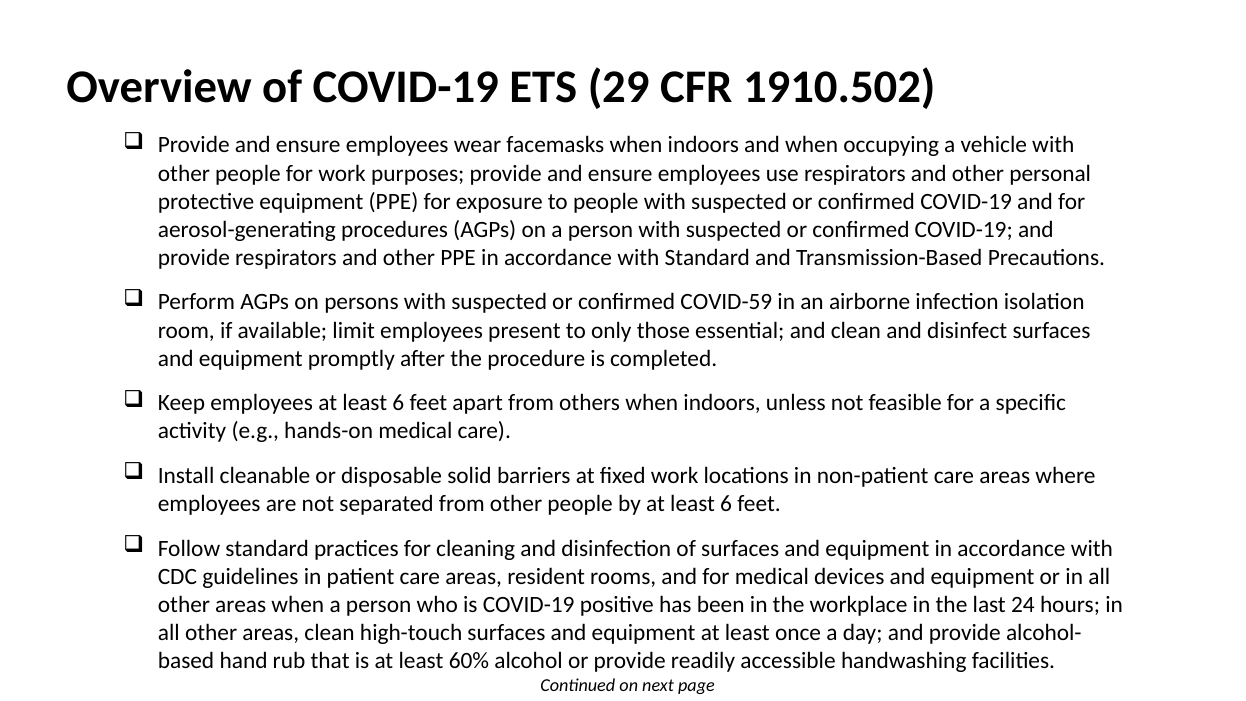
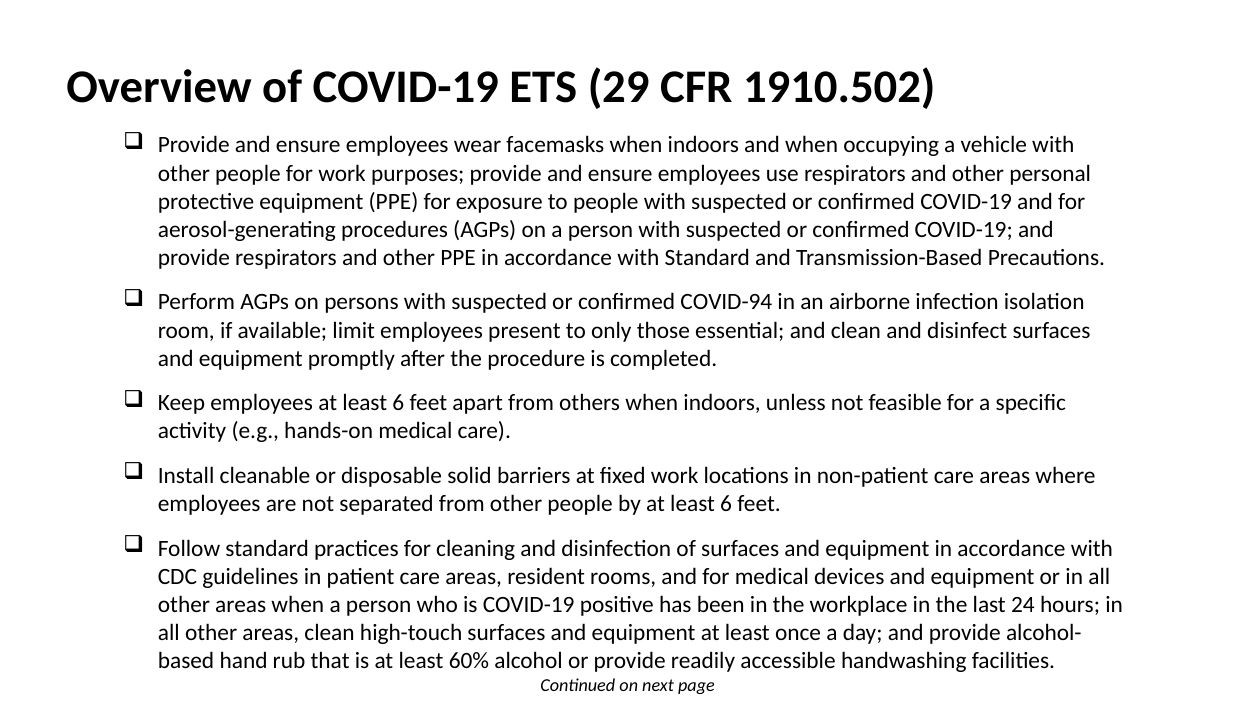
COVID-59: COVID-59 -> COVID-94 (726, 302)
